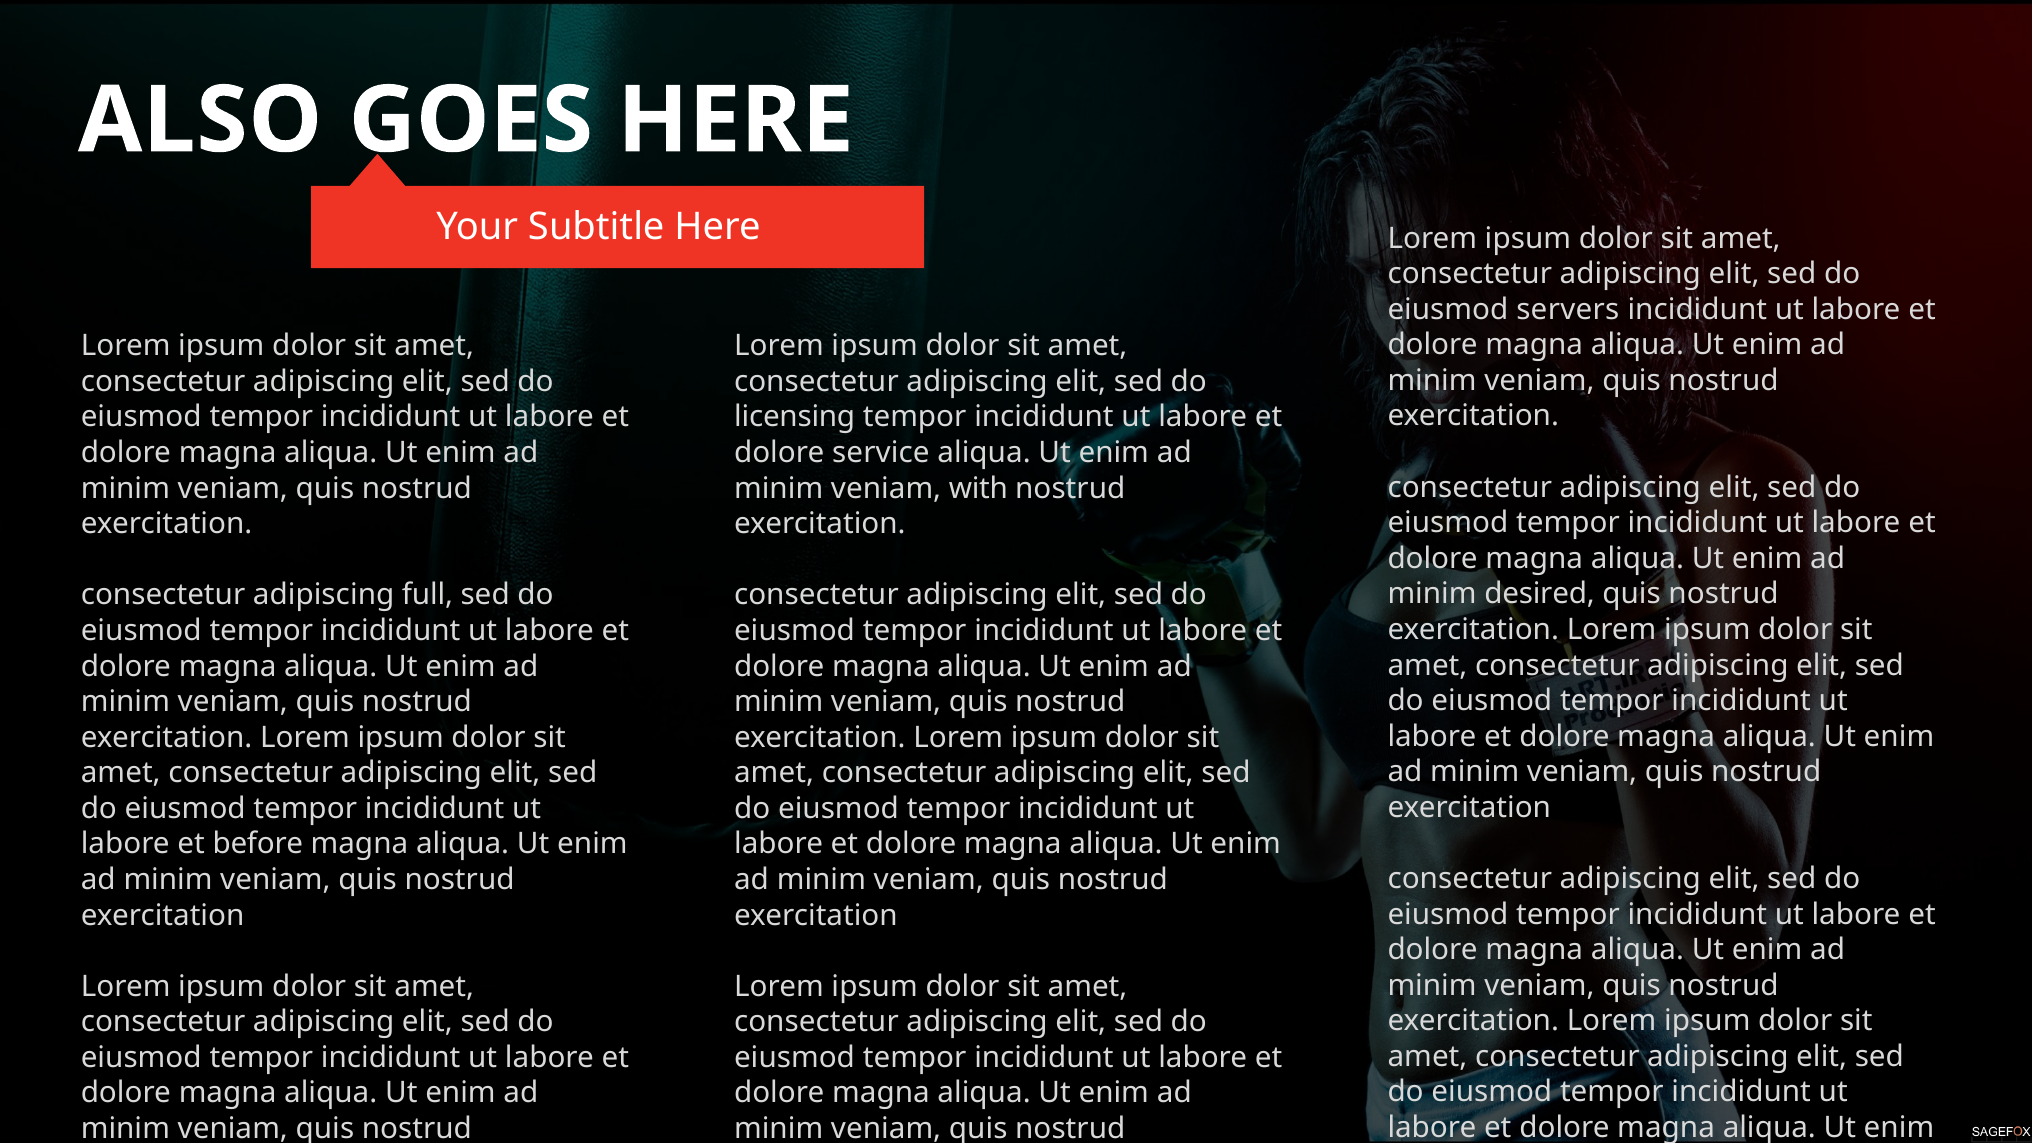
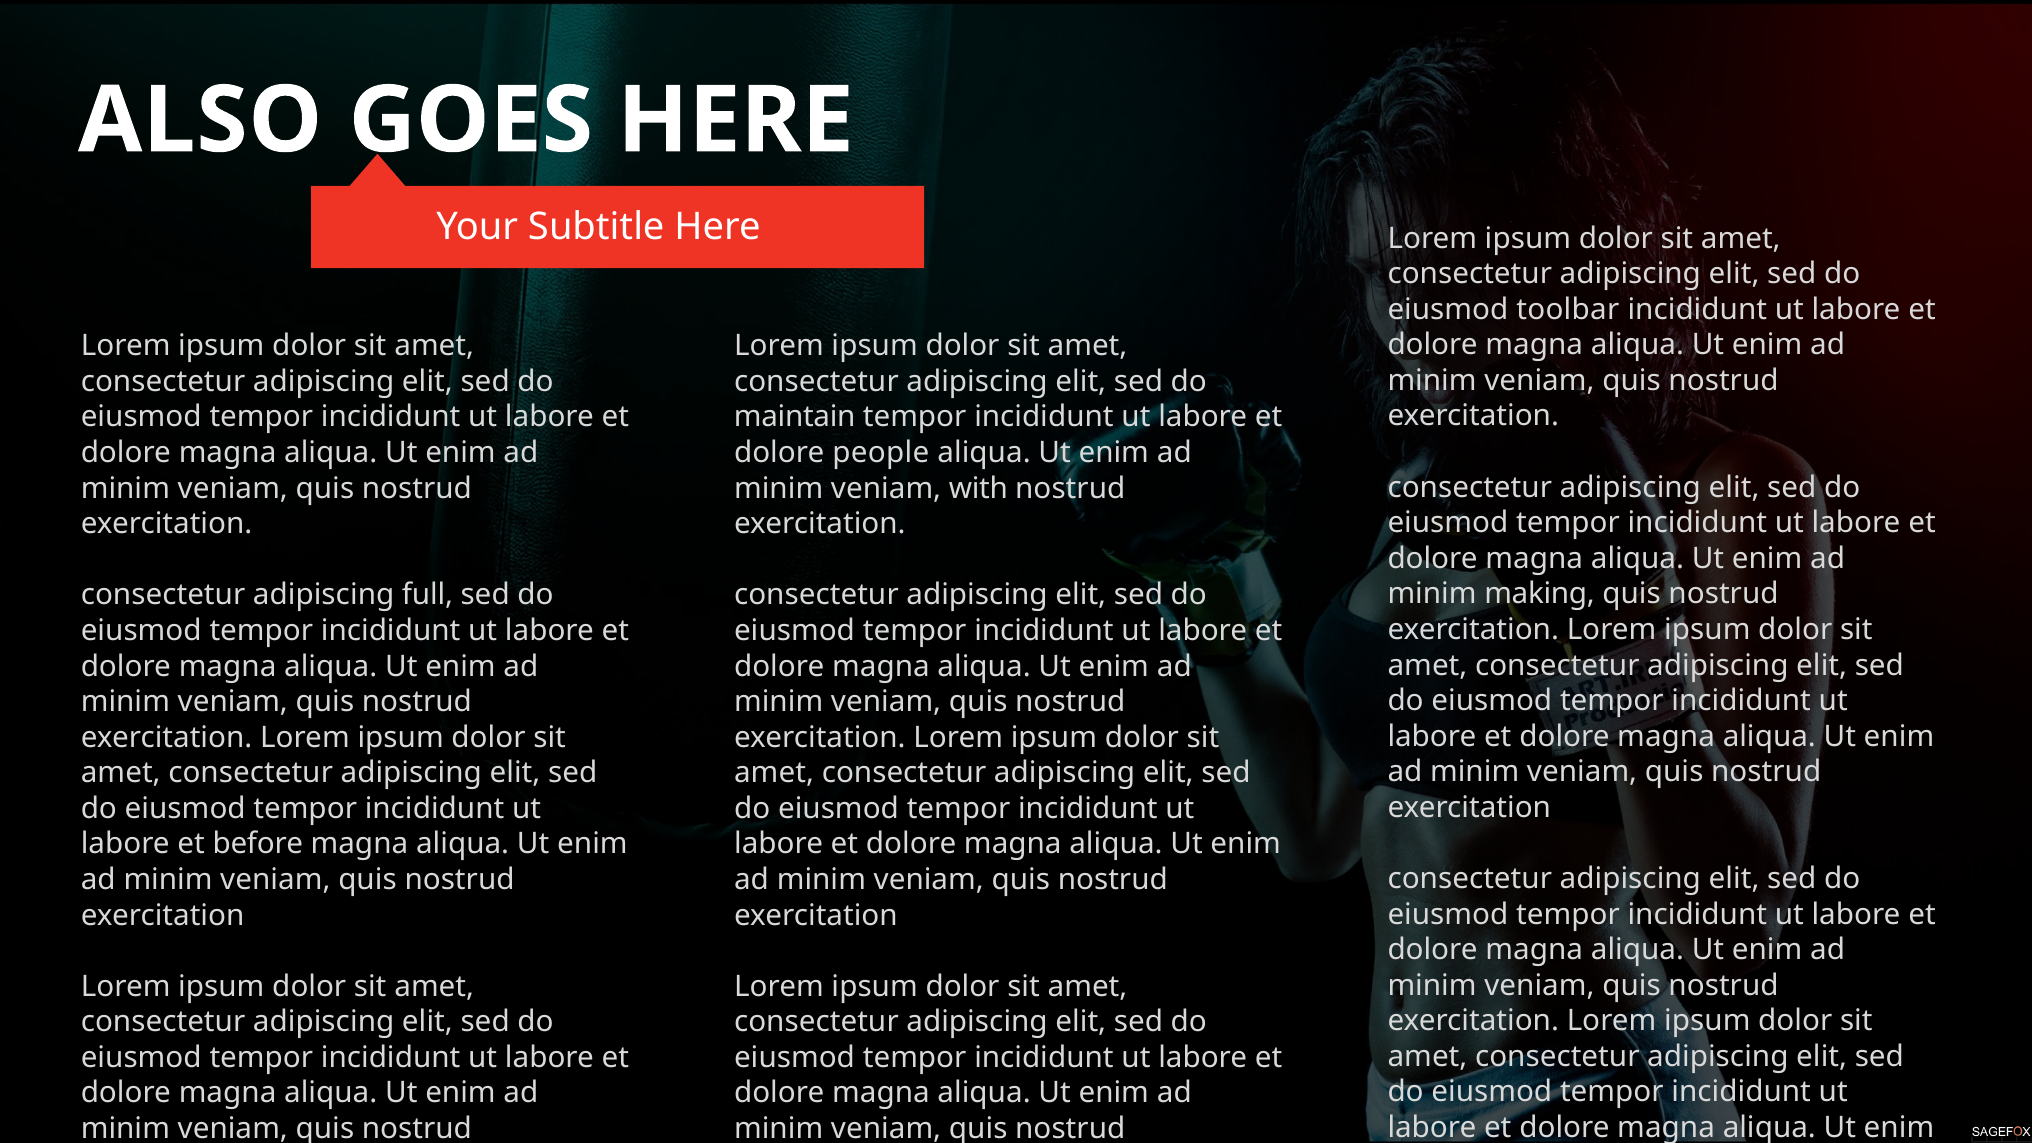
servers: servers -> toolbar (1568, 309)
licensing: licensing -> maintain (795, 417)
service: service -> people (881, 453)
desired: desired -> making (1540, 594)
